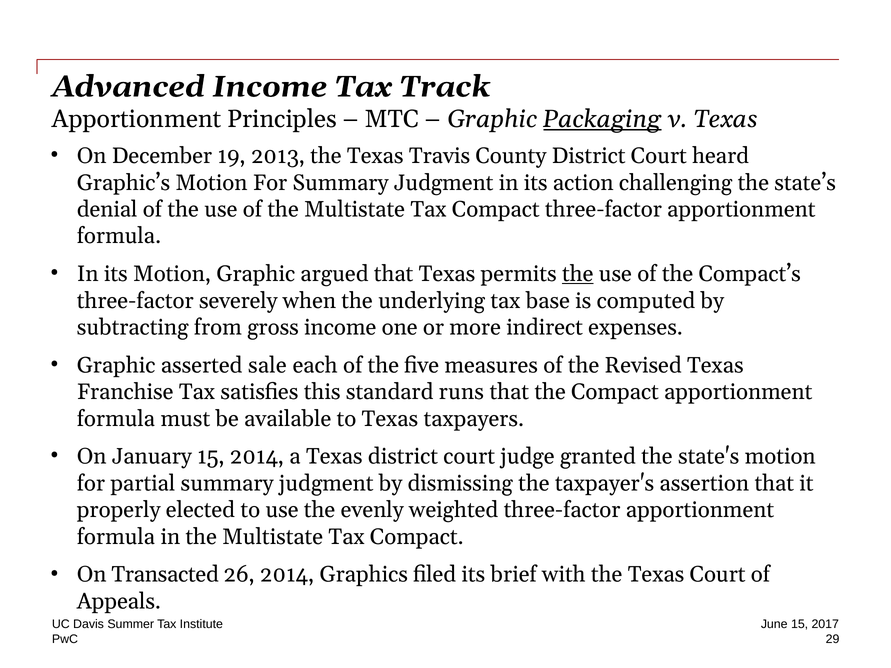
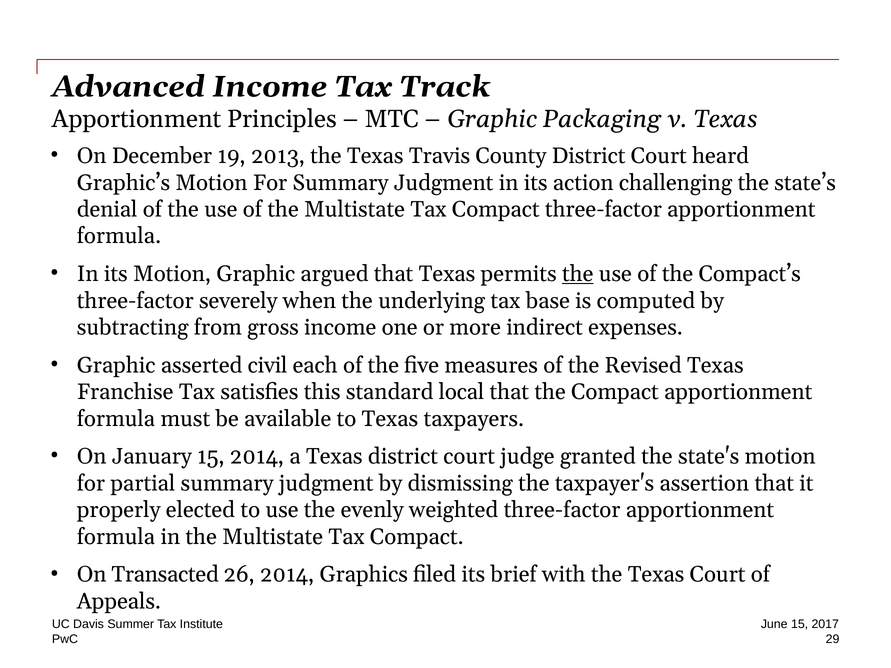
Packaging underline: present -> none (602, 119)
sale: sale -> civil (268, 365)
runs: runs -> local (462, 392)
